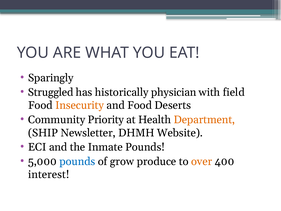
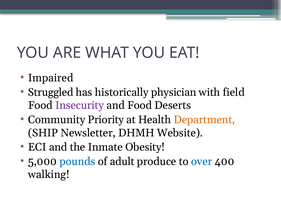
Sparingly: Sparingly -> Impaired (51, 78)
Insecurity colour: orange -> purple (80, 105)
Inmate Pounds: Pounds -> Obesity (145, 147)
grow: grow -> adult (122, 161)
over colour: orange -> blue (202, 161)
interest: interest -> walking (49, 174)
